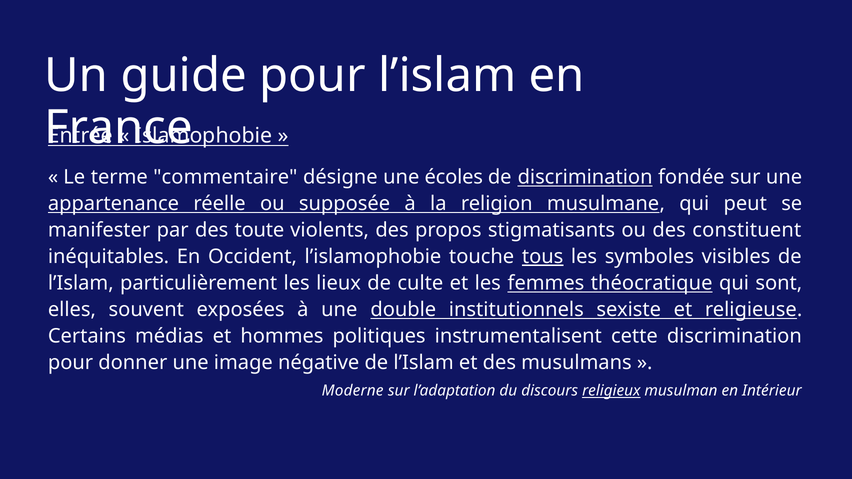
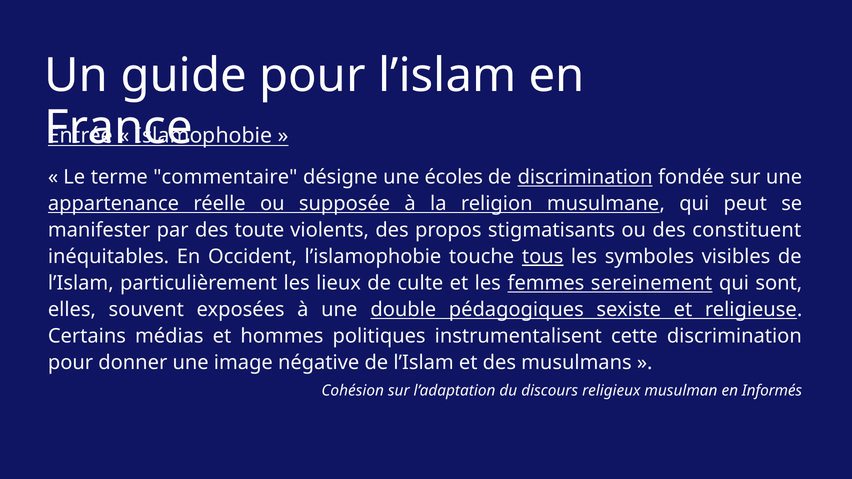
théocratique: théocratique -> sereinement (652, 283)
institutionnels: institutionnels -> pédagogiques (516, 310)
Moderne: Moderne -> Cohésion (353, 391)
religieux underline: present -> none (611, 391)
Intérieur: Intérieur -> Informés (772, 391)
